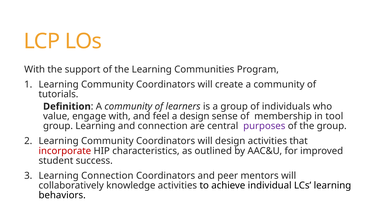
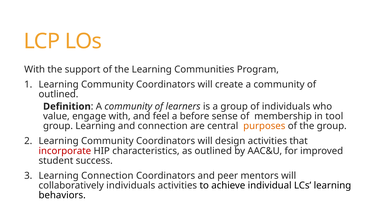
tutorials: tutorials -> outlined (58, 94)
a design: design -> before (195, 116)
purposes colour: purple -> orange (264, 126)
collaboratively knowledge: knowledge -> individuals (131, 185)
